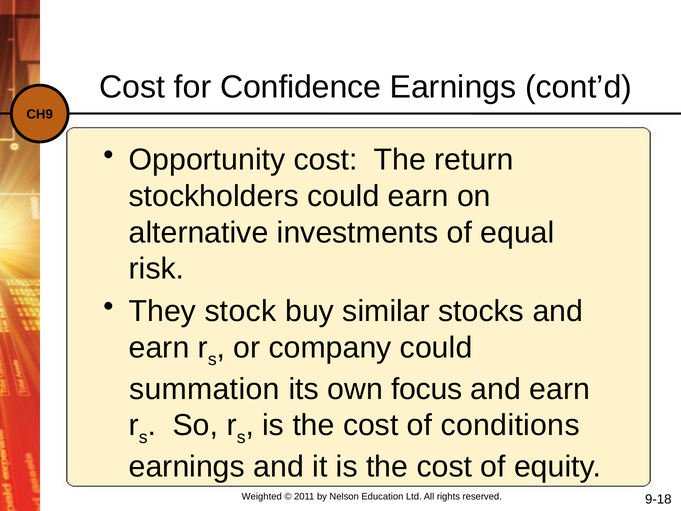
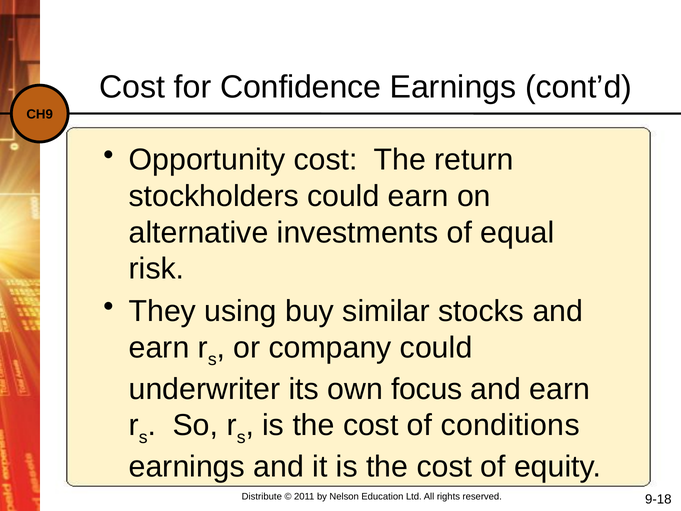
stock: stock -> using (241, 311)
summation: summation -> underwriter (205, 389)
Weighted: Weighted -> Distribute (262, 497)
